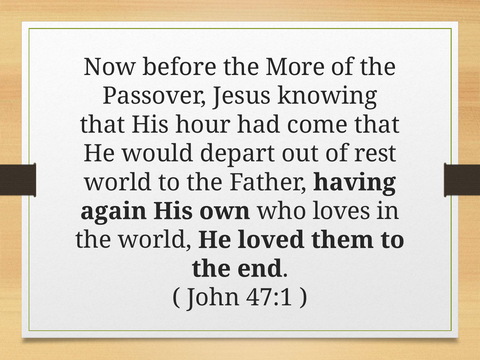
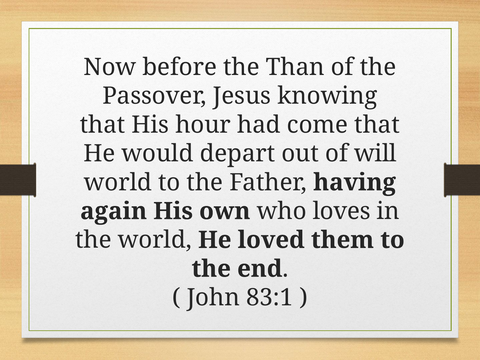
More: More -> Than (295, 67)
rest: rest -> will (375, 154)
47:1: 47:1 -> 83:1 (270, 298)
